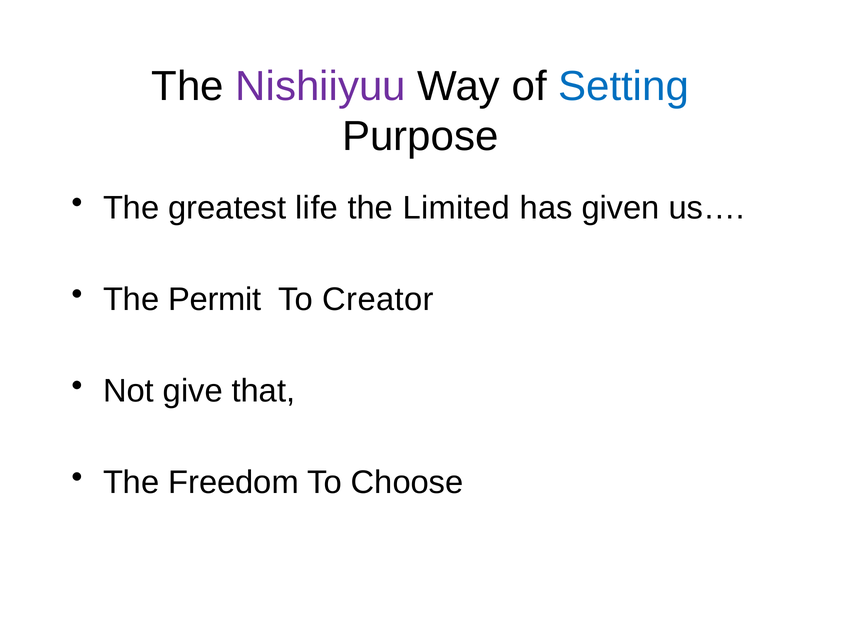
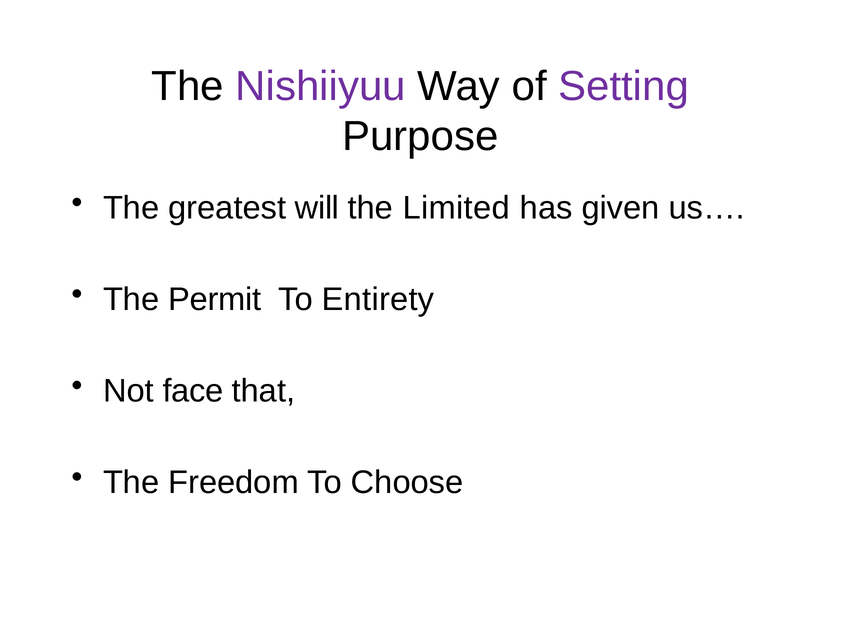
Setting colour: blue -> purple (624, 86)
life: life -> will (317, 208)
Creator: Creator -> Entirety (378, 300)
give: give -> face (193, 392)
